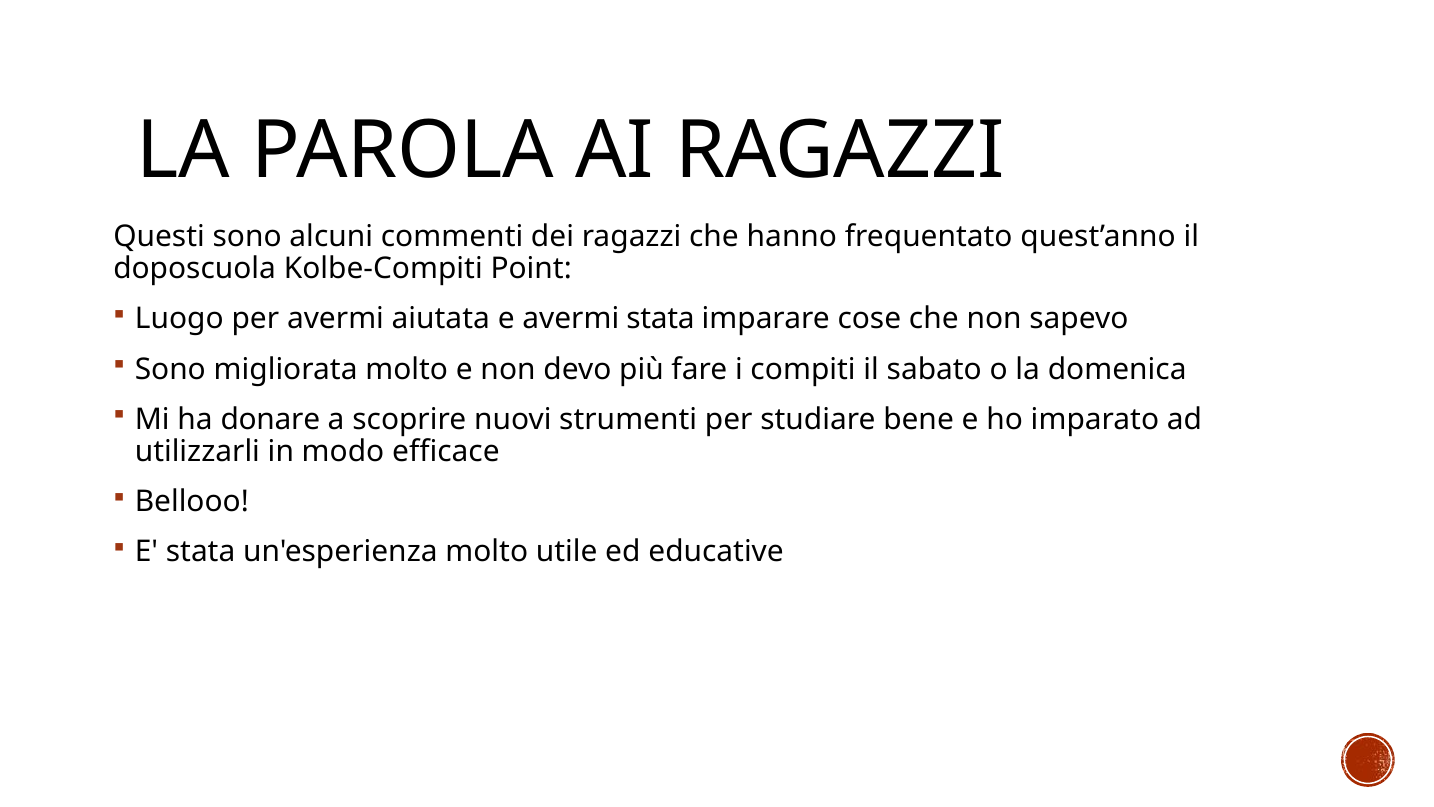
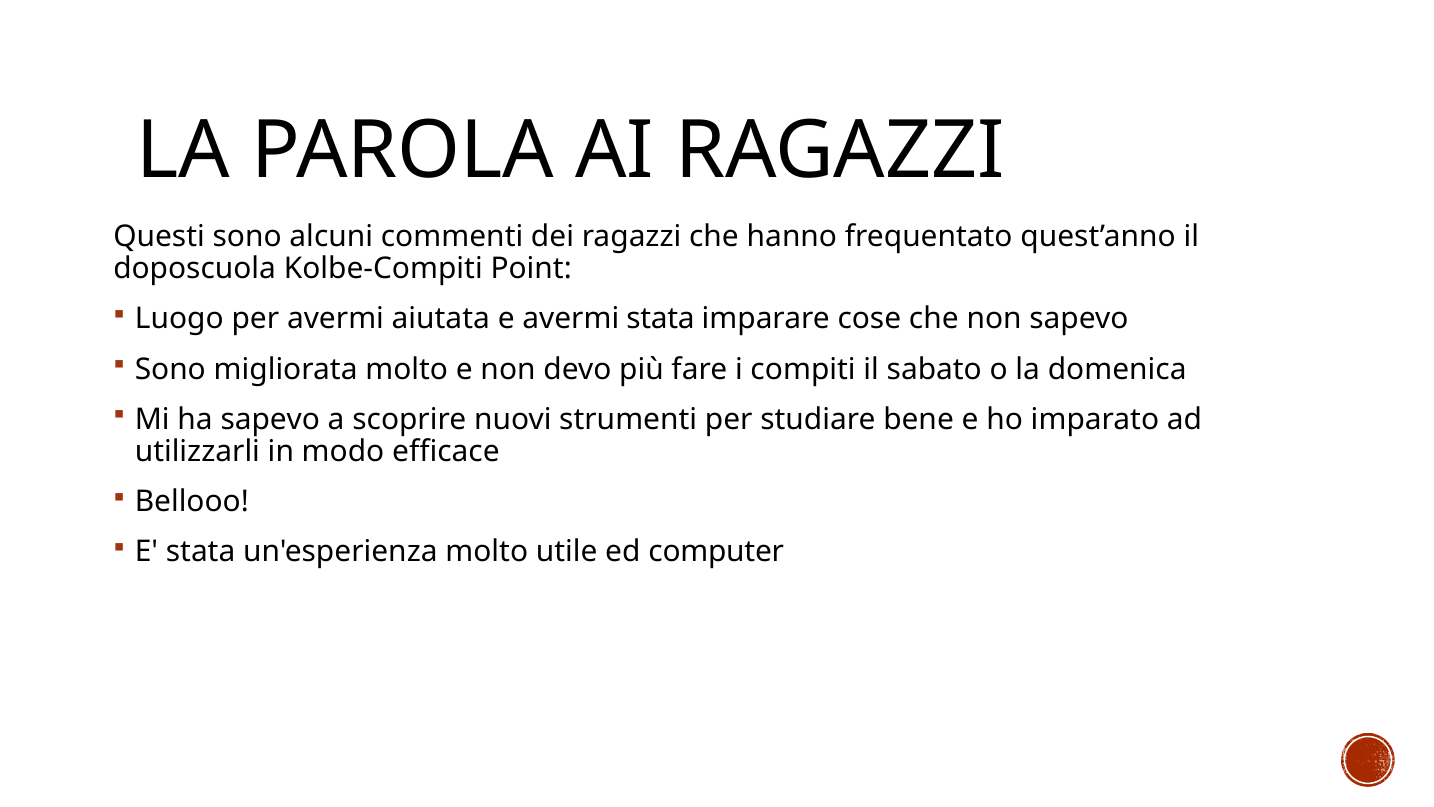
ha donare: donare -> sapevo (270, 419)
educative: educative -> computer (716, 552)
